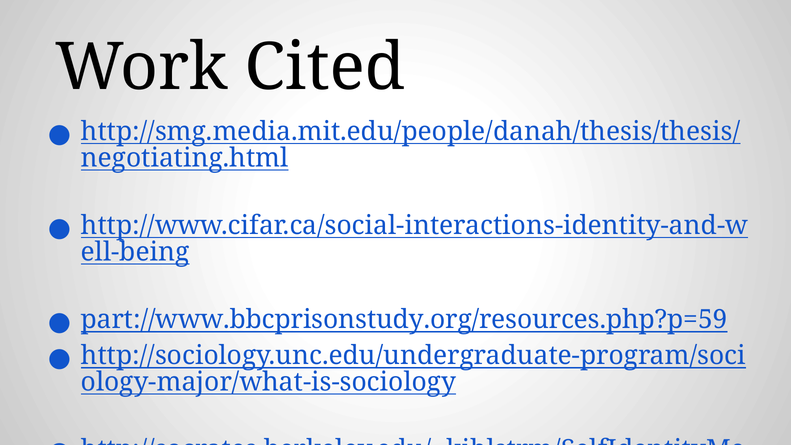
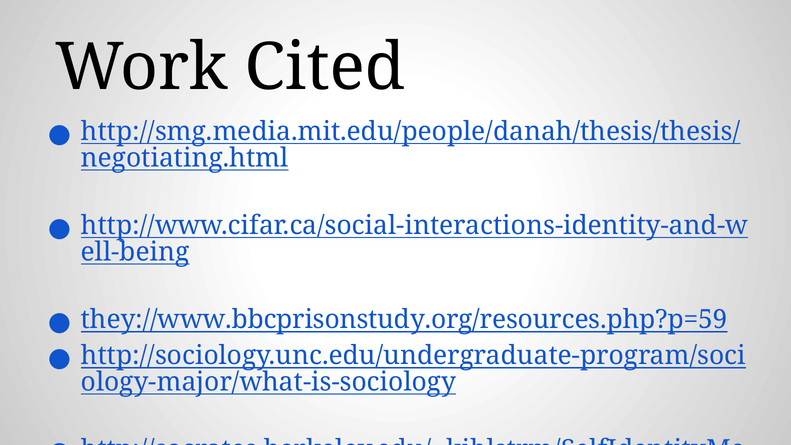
part://www.bbcprisonstudy.org/resources.php?p=59: part://www.bbcprisonstudy.org/resources.php?p=59 -> they://www.bbcprisonstudy.org/resources.php?p=59 (404, 320)
